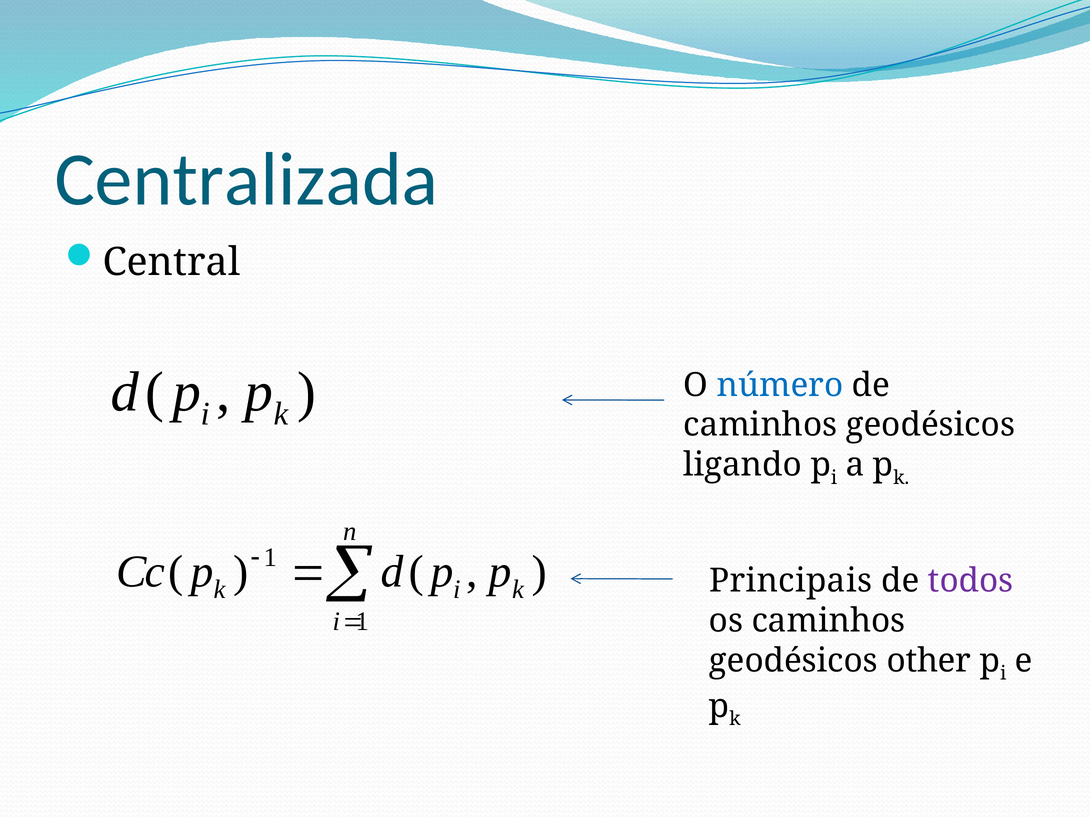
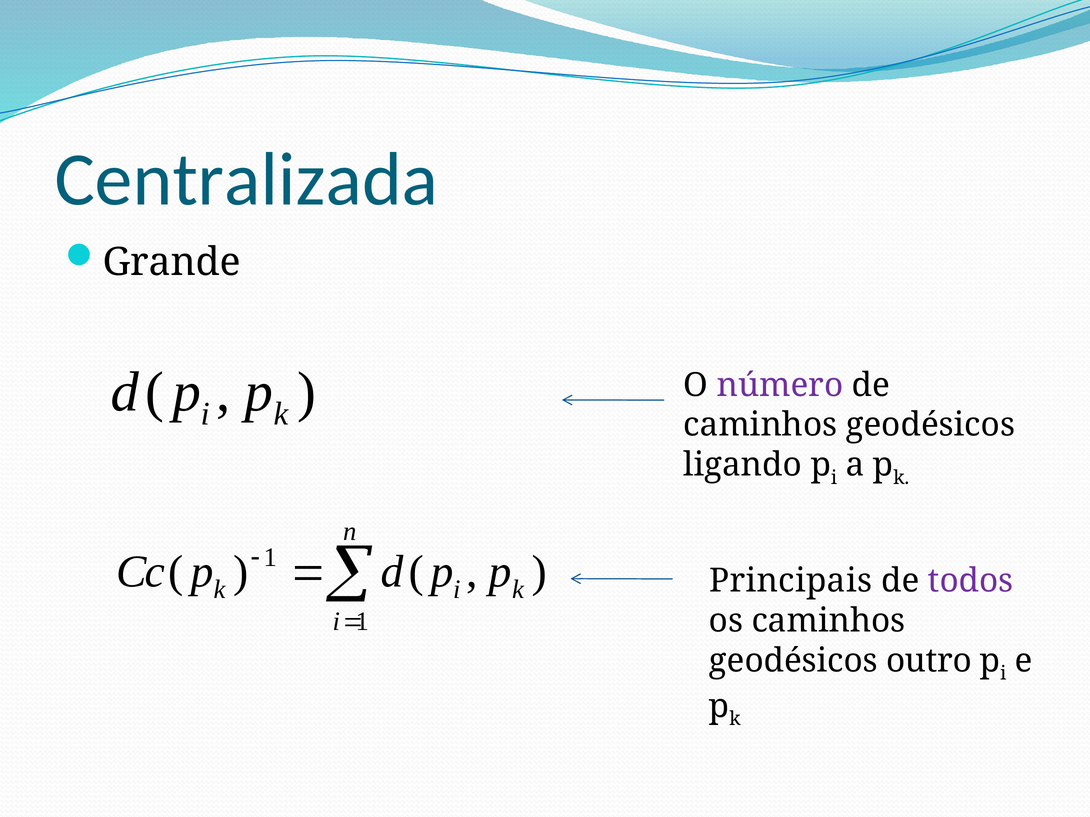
Central: Central -> Grande (172, 263)
número colour: blue -> purple (780, 385)
other: other -> outro (929, 661)
